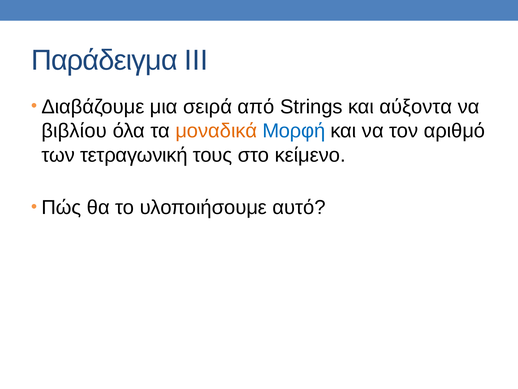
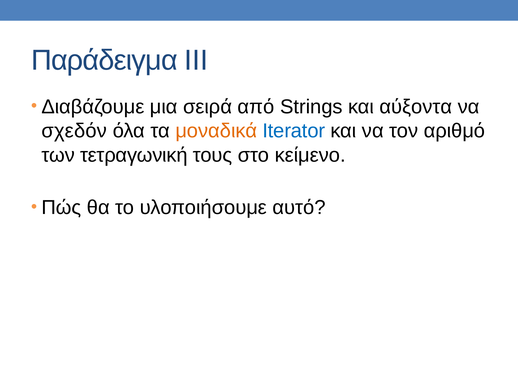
βιβλίου: βιβλίου -> σχεδόν (74, 131)
Μορφή: Μορφή -> Iterator (294, 131)
